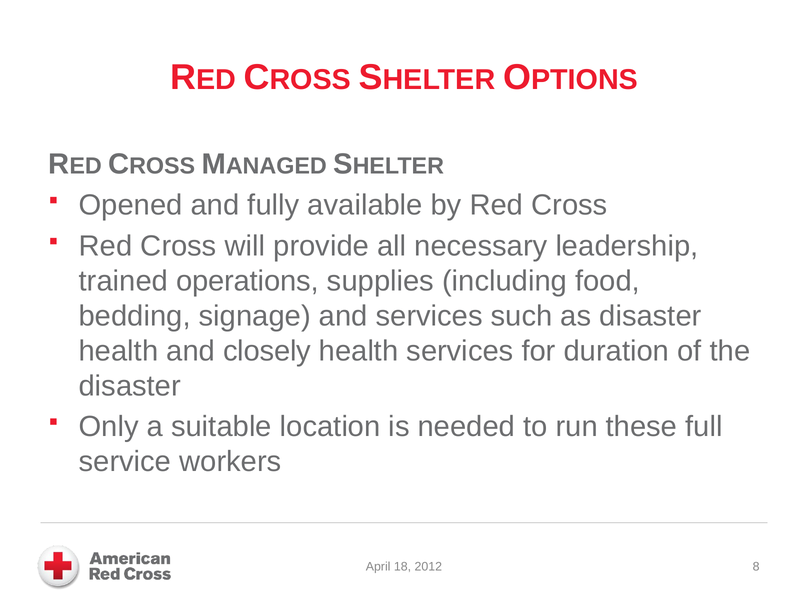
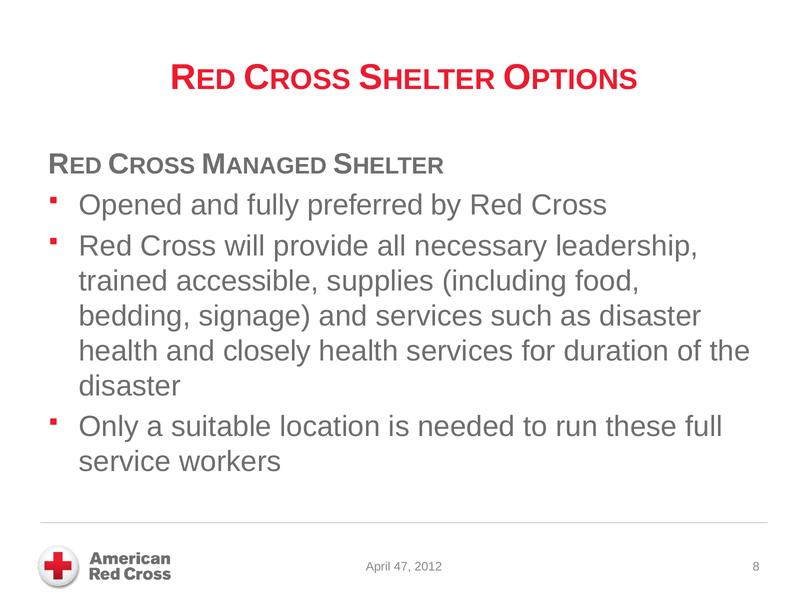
available: available -> preferred (365, 205)
operations: operations -> accessible (247, 281)
18: 18 -> 47 (402, 567)
